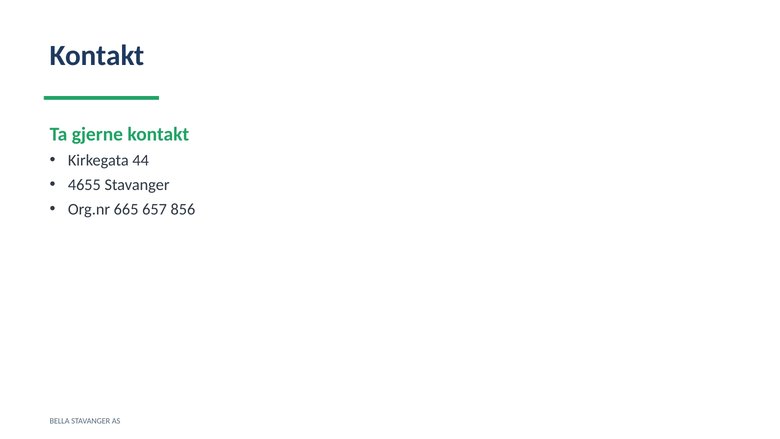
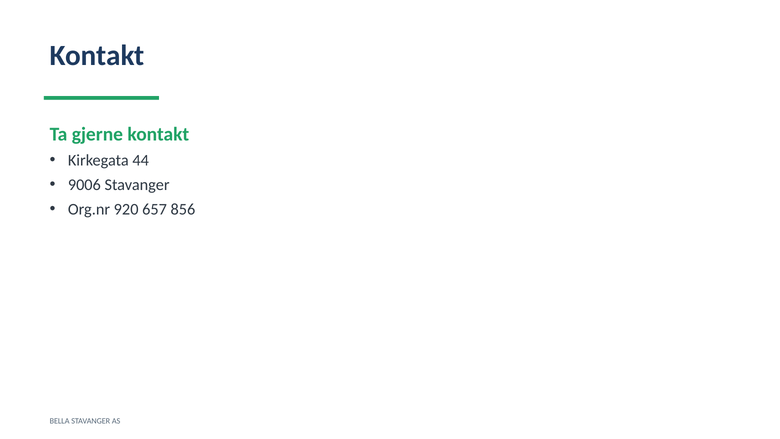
4655: 4655 -> 9006 (84, 185)
665: 665 -> 920 (126, 209)
